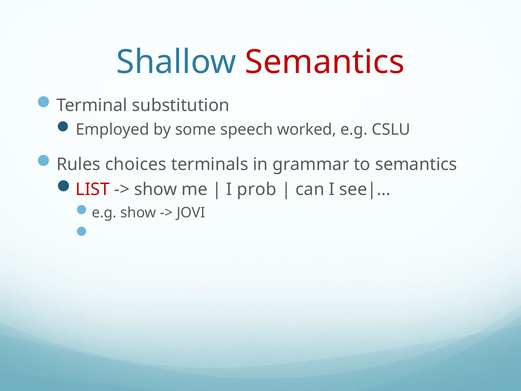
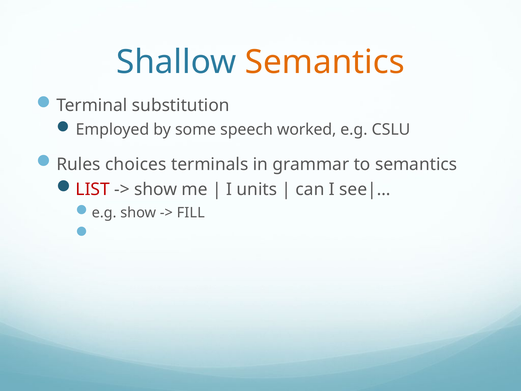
Semantics colour: red -> orange (325, 62)
prob: prob -> units (257, 189)
JOVI: JOVI -> FILL (191, 213)
